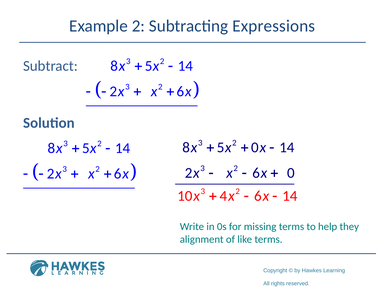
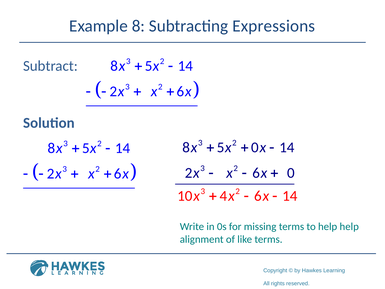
Example 2: 2 -> 8 (138, 26)
help they: they -> help (349, 226)
